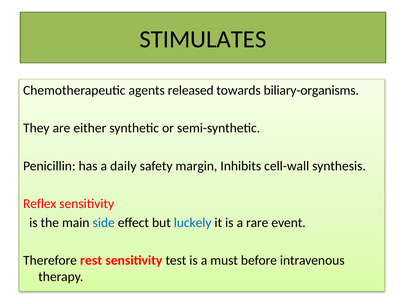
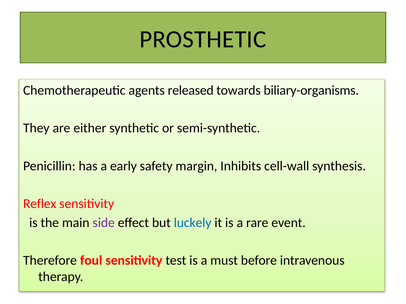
STIMULATES: STIMULATES -> PROSTHETIC (203, 39)
daily: daily -> early (123, 166)
side colour: blue -> purple (104, 223)
rest: rest -> foul (91, 261)
